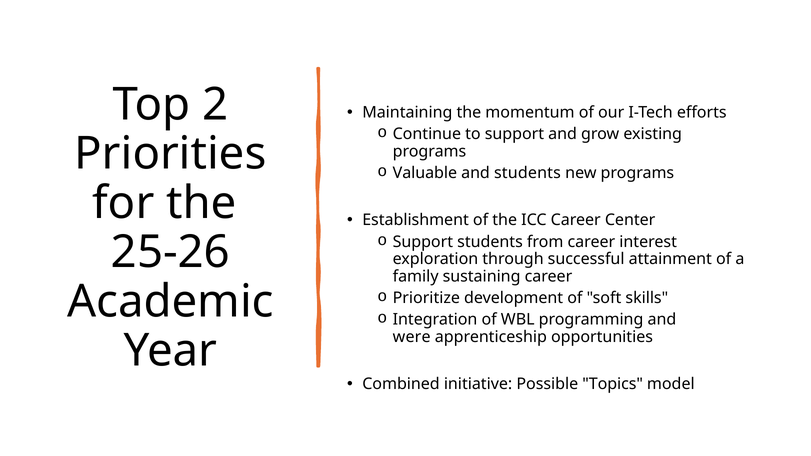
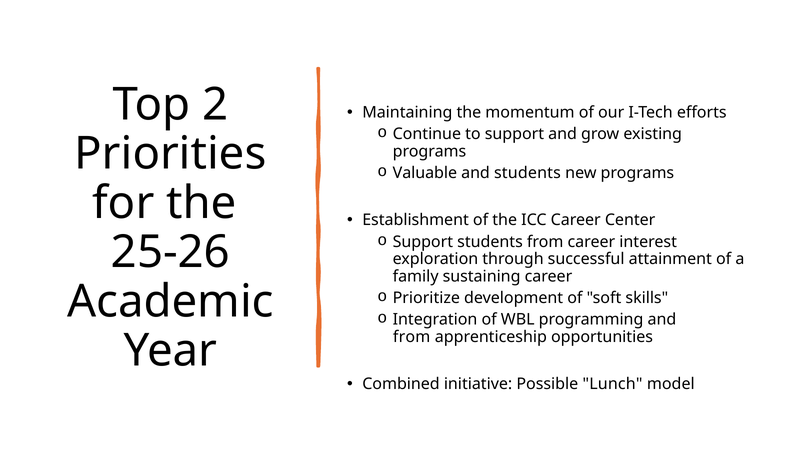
were: were -> from (412, 337)
Topics: Topics -> Lunch (613, 384)
